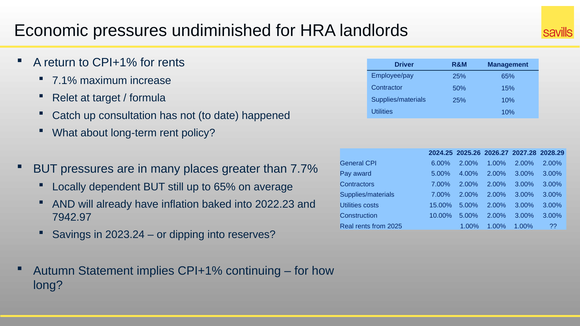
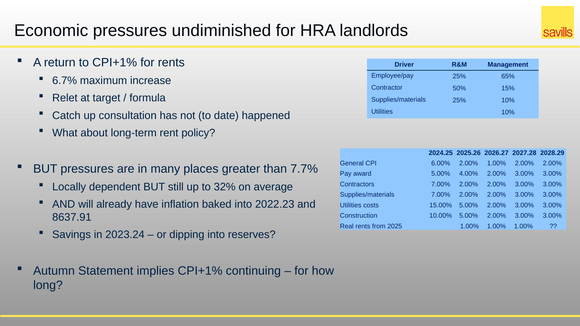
7.1%: 7.1% -> 6.7% (65, 81)
to 65%: 65% -> 32% (225, 187)
7942.97: 7942.97 -> 8637.91 (72, 218)
